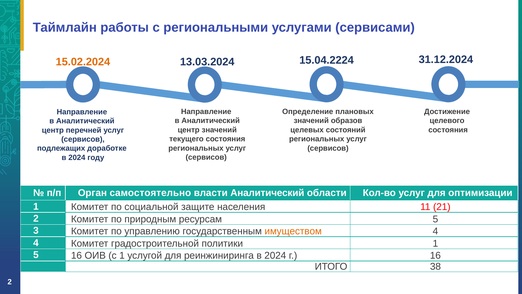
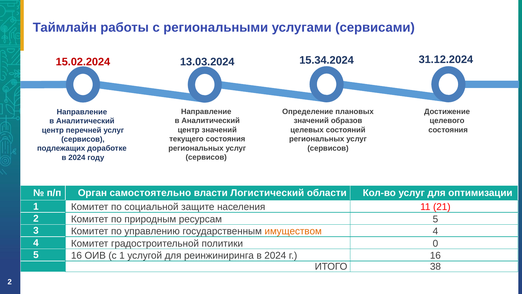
15.02.2024 colour: orange -> red (83, 62)
15.04.2224: 15.04.2224 -> 15.34.2024 (327, 60)
власти Аналитический: Аналитический -> Логистический (267, 193)
политики 1: 1 -> 0 (435, 243)
